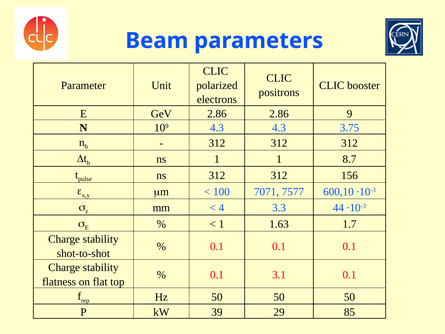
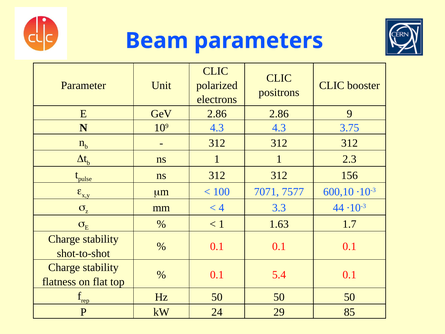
8.7: 8.7 -> 2.3 (350, 159)
3.1: 3.1 -> 5.4 (279, 275)
39: 39 -> 24 (217, 312)
